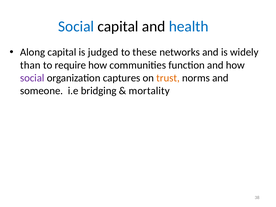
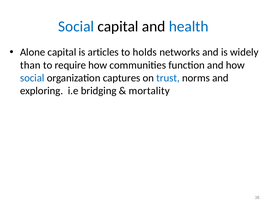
Along: Along -> Alone (33, 52)
judged: judged -> articles (103, 52)
these: these -> holds (145, 52)
social colour: purple -> blue (32, 78)
trust colour: orange -> blue (168, 78)
someone: someone -> exploring (42, 91)
